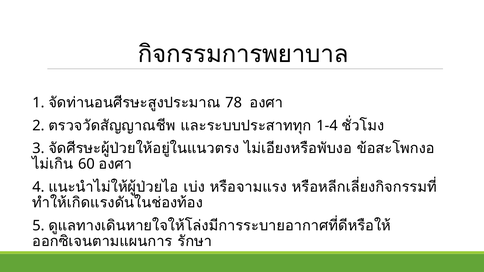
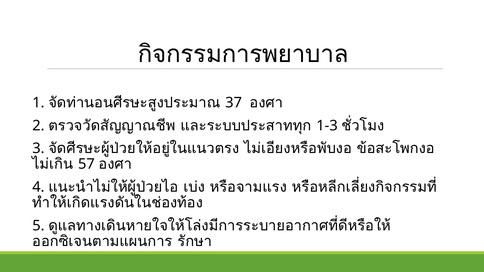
78: 78 -> 37 (234, 103)
1-4: 1-4 -> 1-3 (327, 126)
60: 60 -> 57 (86, 164)
